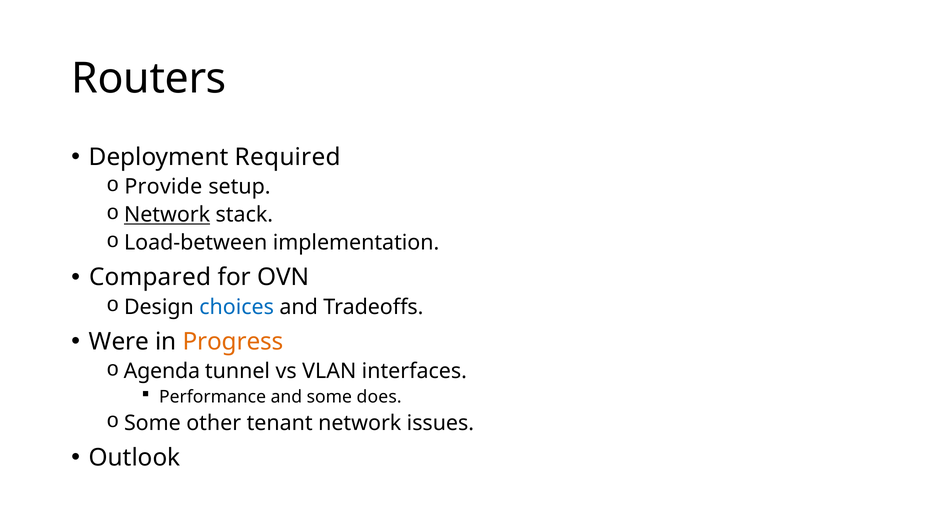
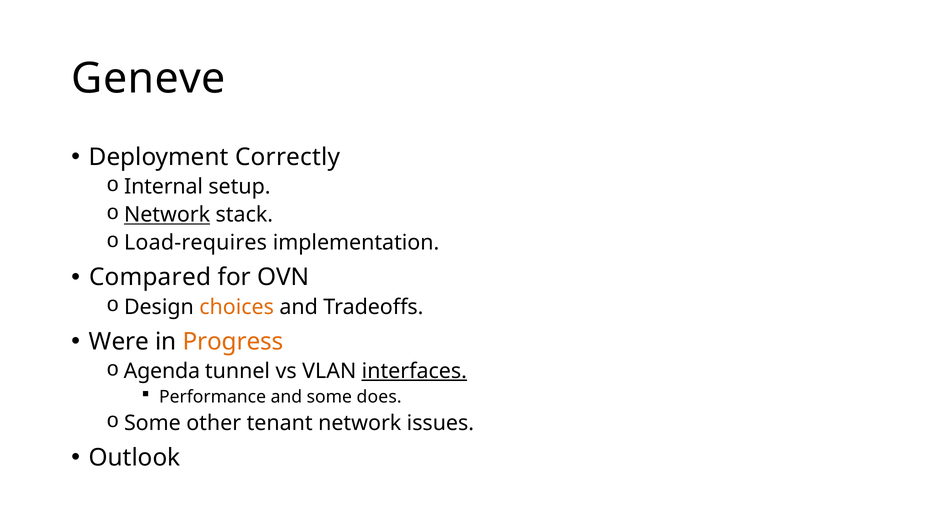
Routers: Routers -> Geneve (149, 79)
Required: Required -> Correctly (288, 157)
Provide: Provide -> Internal (164, 187)
Load-between: Load-between -> Load-requires (196, 243)
choices colour: blue -> orange (237, 307)
interfaces underline: none -> present (414, 371)
